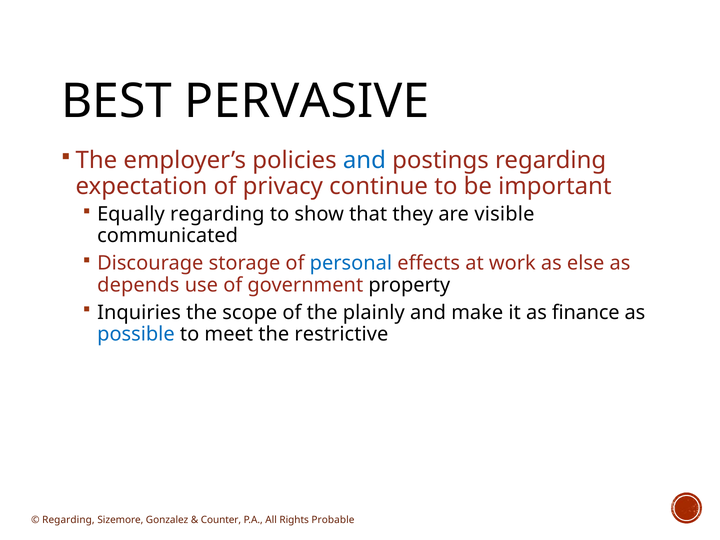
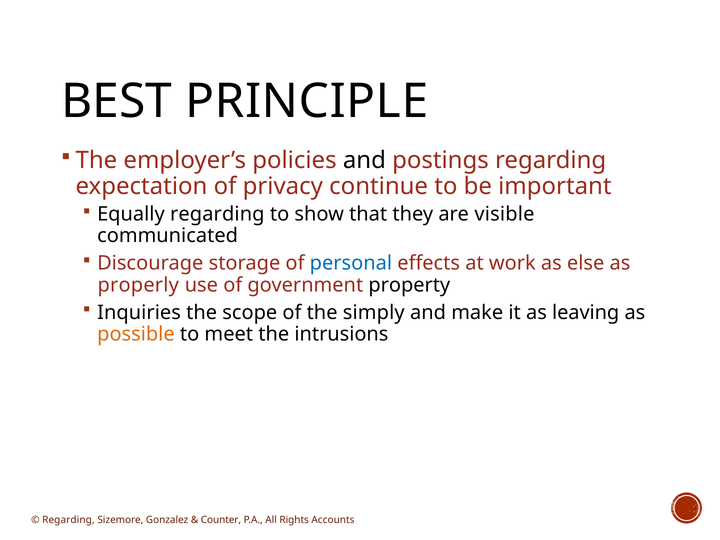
PERVASIVE: PERVASIVE -> PRINCIPLE (307, 101)
and colour: blue -> black (364, 160)
depends: depends -> properly (138, 285)
plainly: plainly -> simply (374, 313)
finance: finance -> leaving (586, 313)
possible colour: blue -> orange (136, 334)
restrictive: restrictive -> intrusions (341, 334)
Probable: Probable -> Accounts (333, 520)
